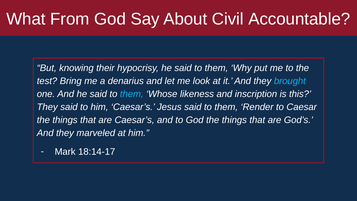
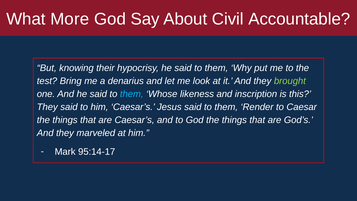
From: From -> More (70, 19)
brought colour: light blue -> light green (290, 81)
18:14-17: 18:14-17 -> 95:14-17 (97, 152)
